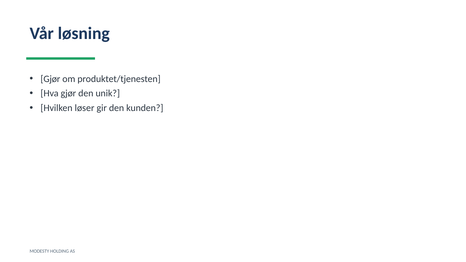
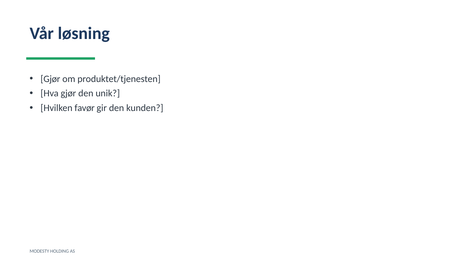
løser: løser -> favør (85, 108)
